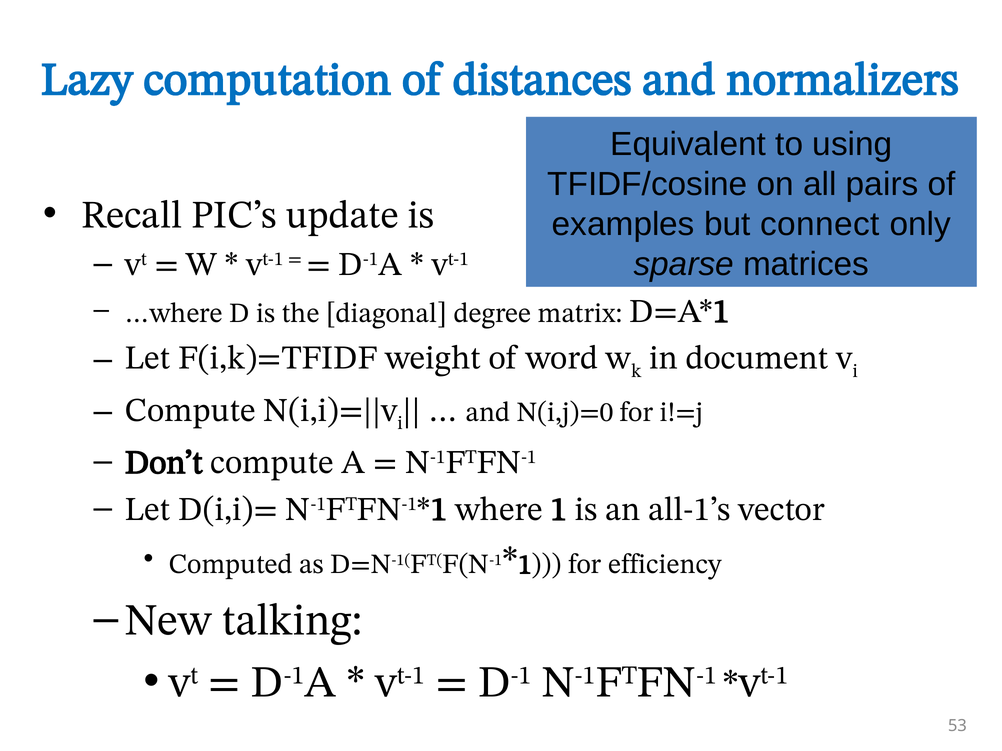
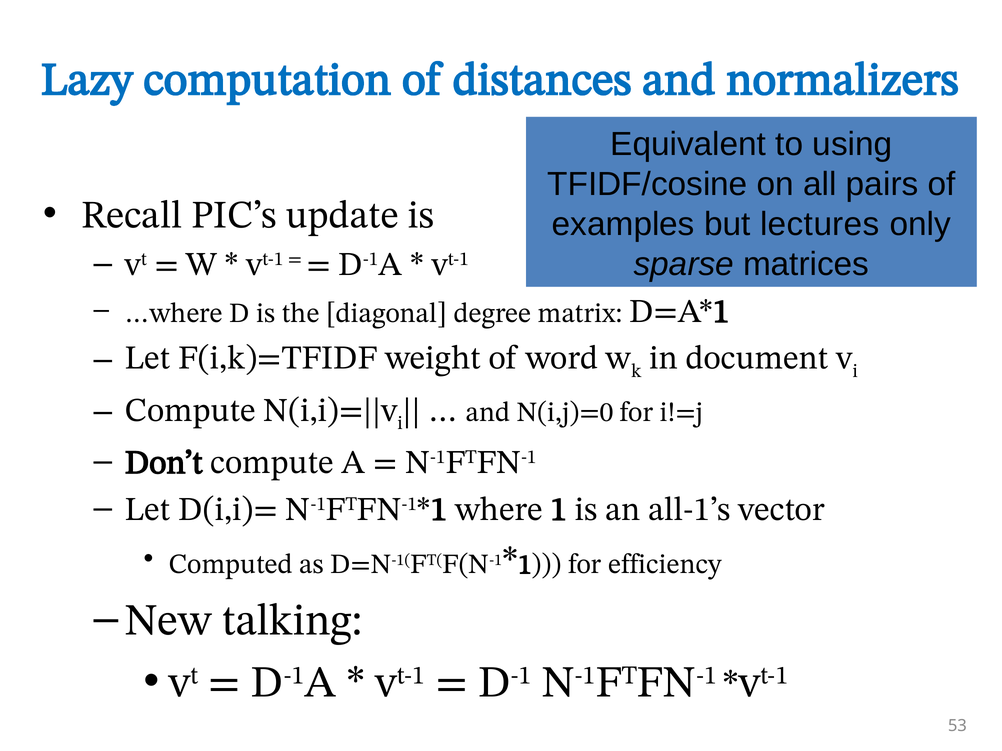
connect: connect -> lectures (820, 224)
